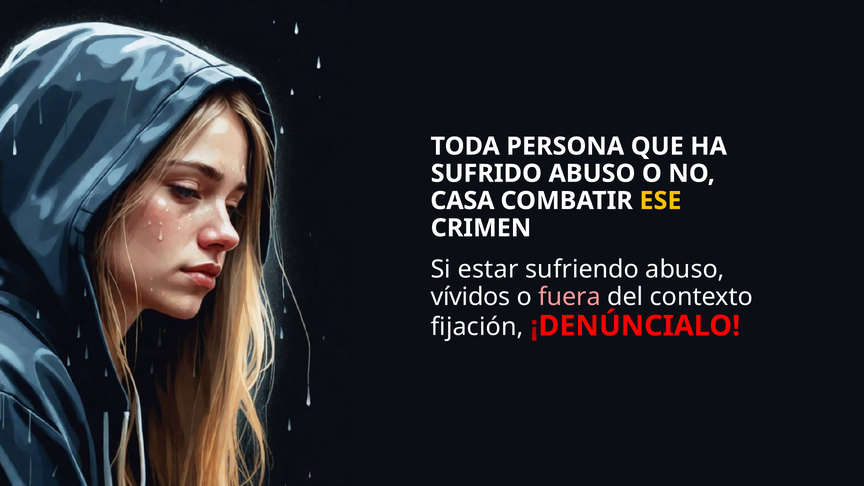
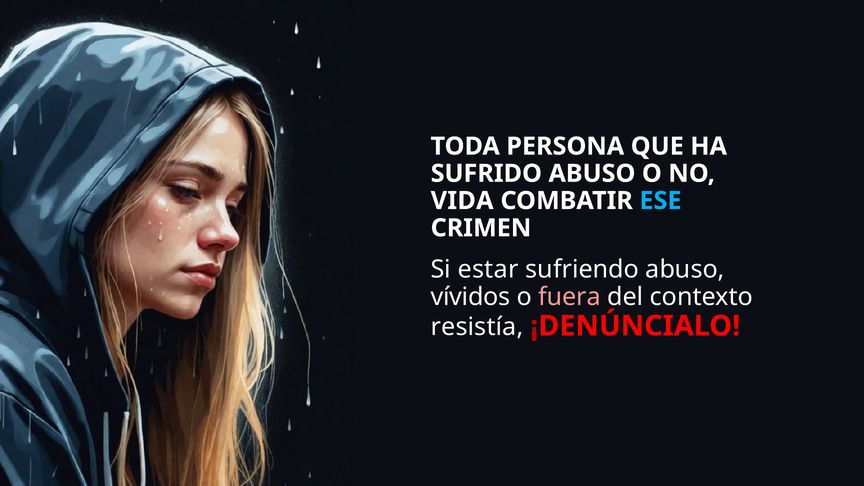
CASA: CASA -> VIDA (462, 201)
ESE colour: yellow -> light blue (660, 201)
fijación: fijación -> resistía (477, 327)
